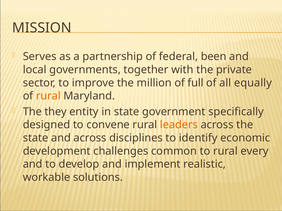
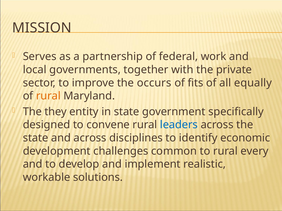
been: been -> work (214, 57)
million: million -> occurs (154, 83)
full: full -> fits (195, 83)
leaders colour: orange -> blue (179, 125)
